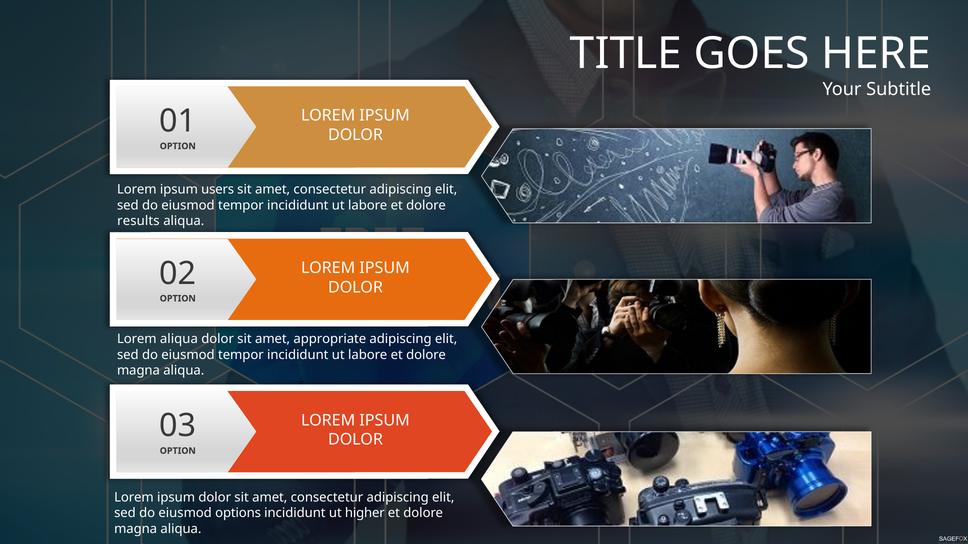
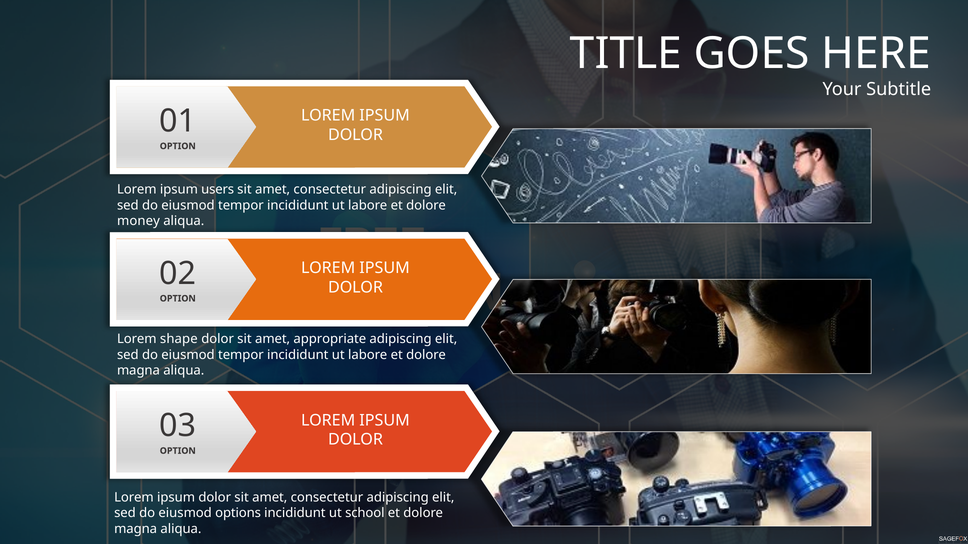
results: results -> money (138, 221)
Lorem aliqua: aliqua -> shape (179, 339)
higher: higher -> school (365, 514)
